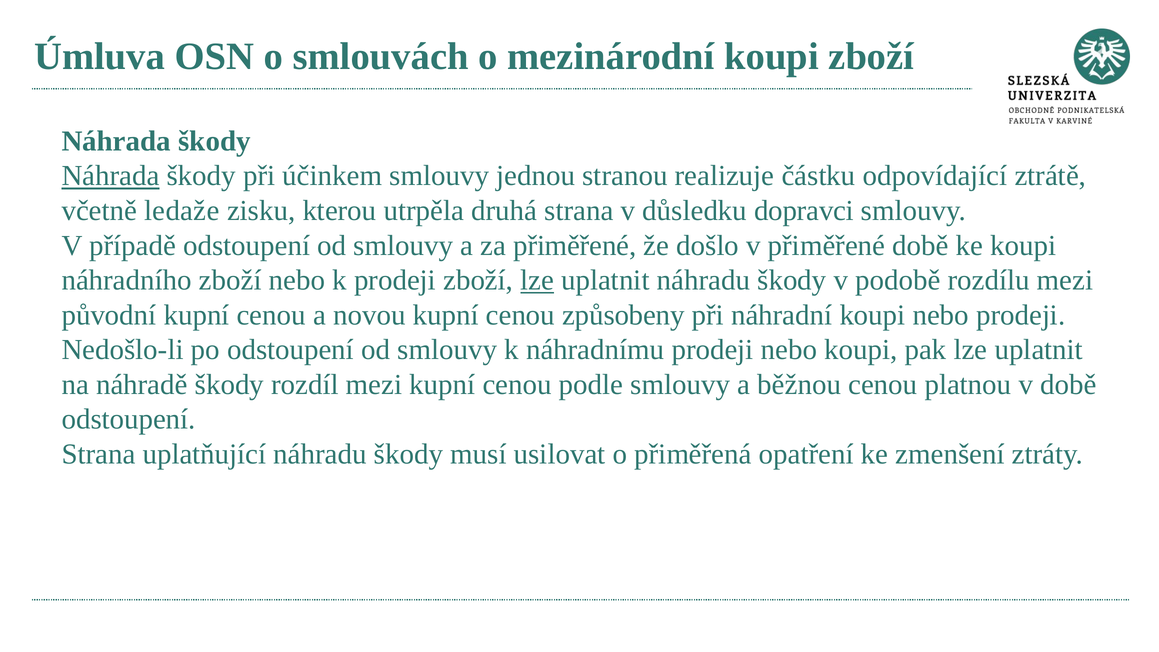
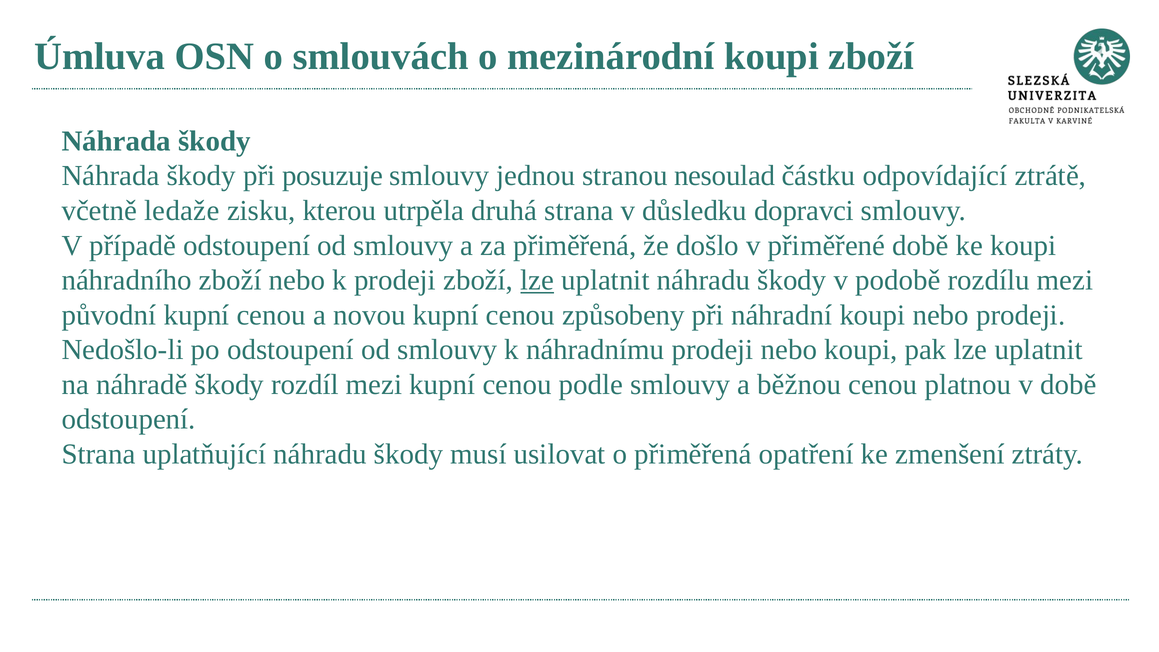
Náhrada underline: present -> none (111, 176)
účinkem: účinkem -> posuzuje (332, 176)
realizuje: realizuje -> nesoulad (725, 176)
za přiměřené: přiměřené -> přiměřená (575, 245)
